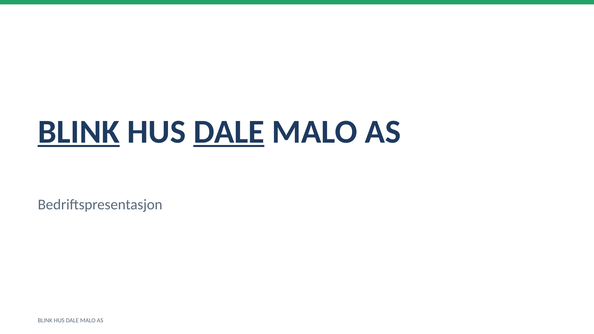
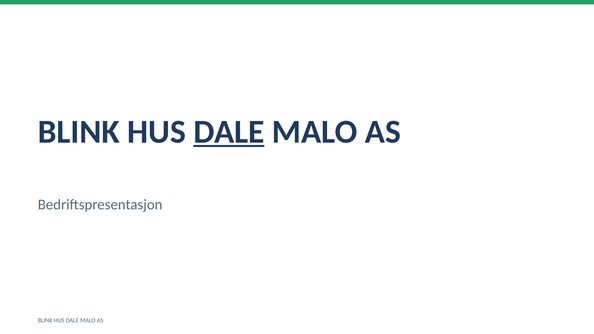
BLINK underline: present -> none (79, 132)
